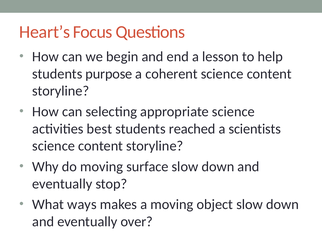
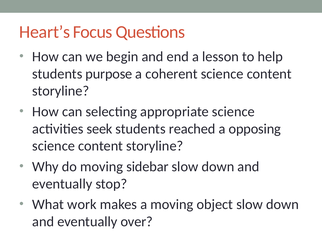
best: best -> seek (100, 129)
scientists: scientists -> opposing (255, 129)
surface: surface -> sidebar (147, 167)
ways: ways -> work (82, 205)
